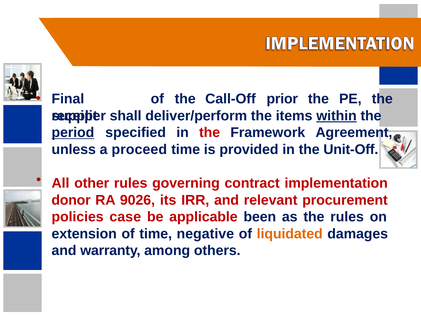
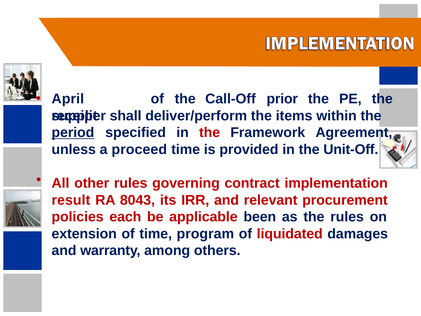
Final: Final -> April (68, 99)
within underline: present -> none (337, 116)
donor: donor -> result (71, 200)
9026: 9026 -> 8043 (137, 200)
case: case -> each (125, 217)
negative: negative -> program (205, 234)
liquidated colour: orange -> red (290, 234)
